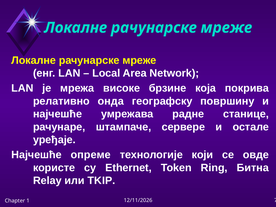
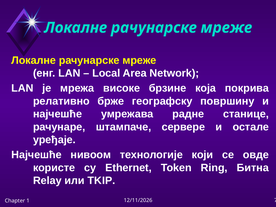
онда: онда -> брже (111, 101)
опреме: опреме -> нивоом (91, 155)
